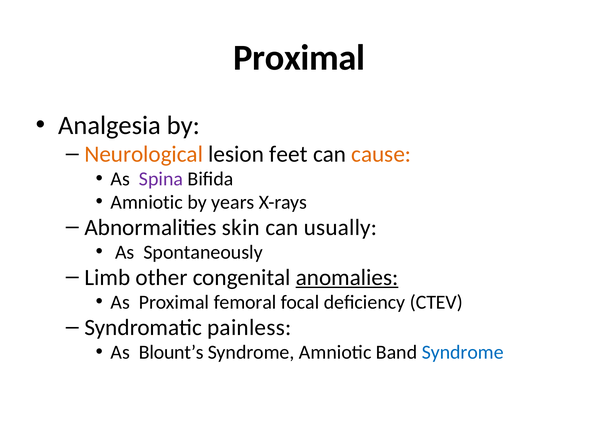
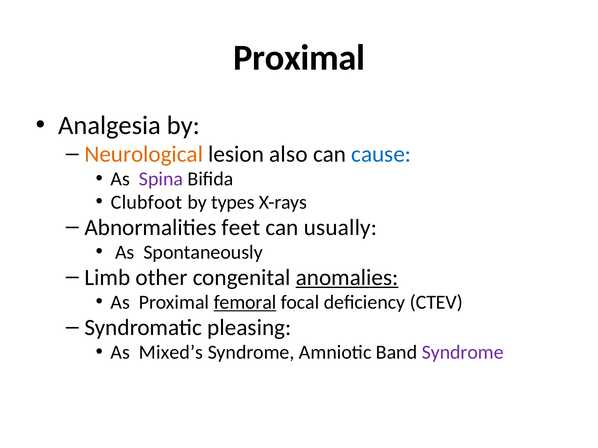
feet: feet -> also (288, 154)
cause colour: orange -> blue (381, 154)
Amniotic: Amniotic -> Clubfoot (147, 202)
years: years -> types (233, 202)
skin: skin -> feet (241, 228)
femoral underline: none -> present (245, 303)
painless: painless -> pleasing (249, 328)
Blount’s: Blount’s -> Mixed’s (171, 353)
Syndrome colour: blue -> purple (463, 353)
